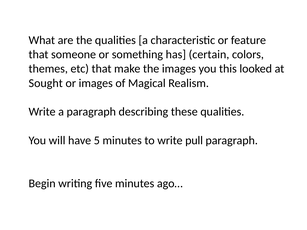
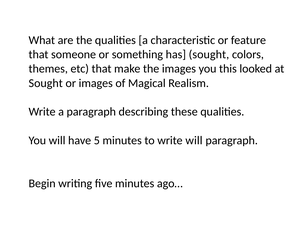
has certain: certain -> sought (209, 55)
write pull: pull -> will (194, 141)
